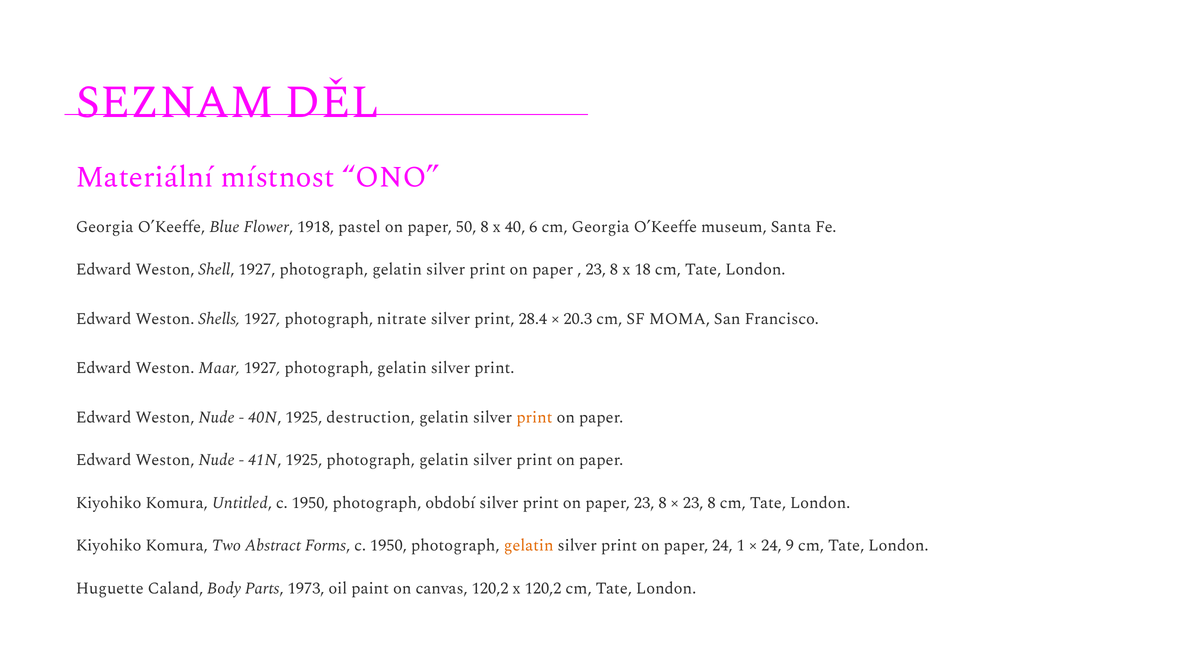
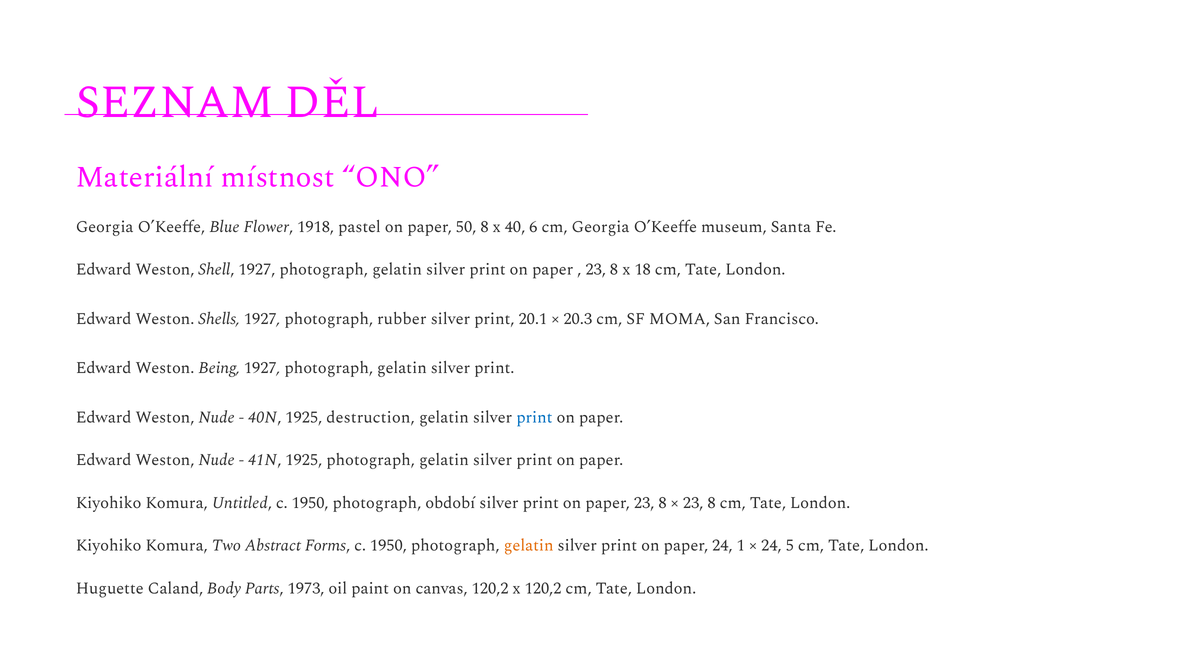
nitrate: nitrate -> rubber (402, 319)
28.4: 28.4 -> 20.1 (533, 319)
Maar: Maar -> Being (219, 368)
print colour: orange -> blue (534, 418)
9: 9 -> 5 (790, 546)
